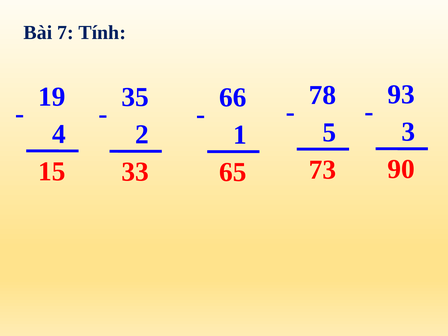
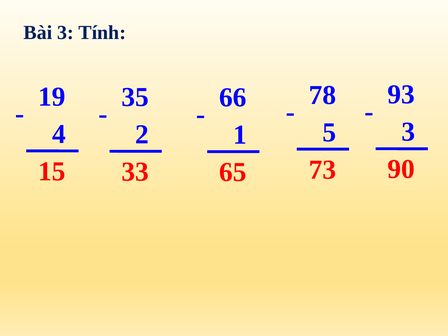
Bài 7: 7 -> 3 (66, 33)
